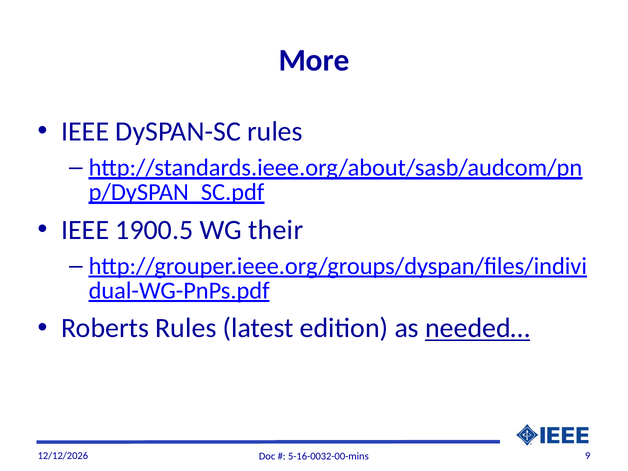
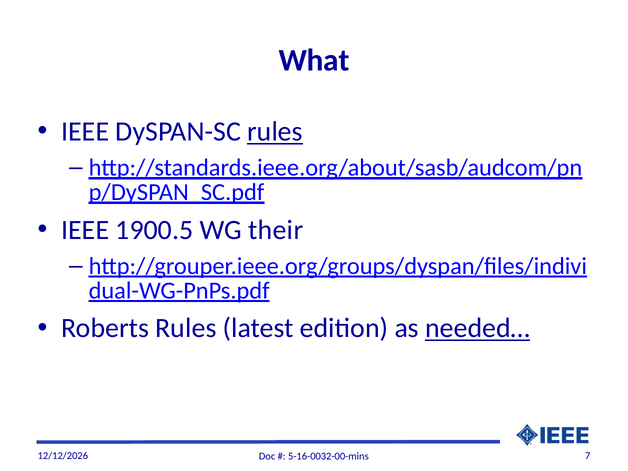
More: More -> What (314, 60)
rules underline: none -> present (275, 132)
9: 9 -> 7 (588, 456)
